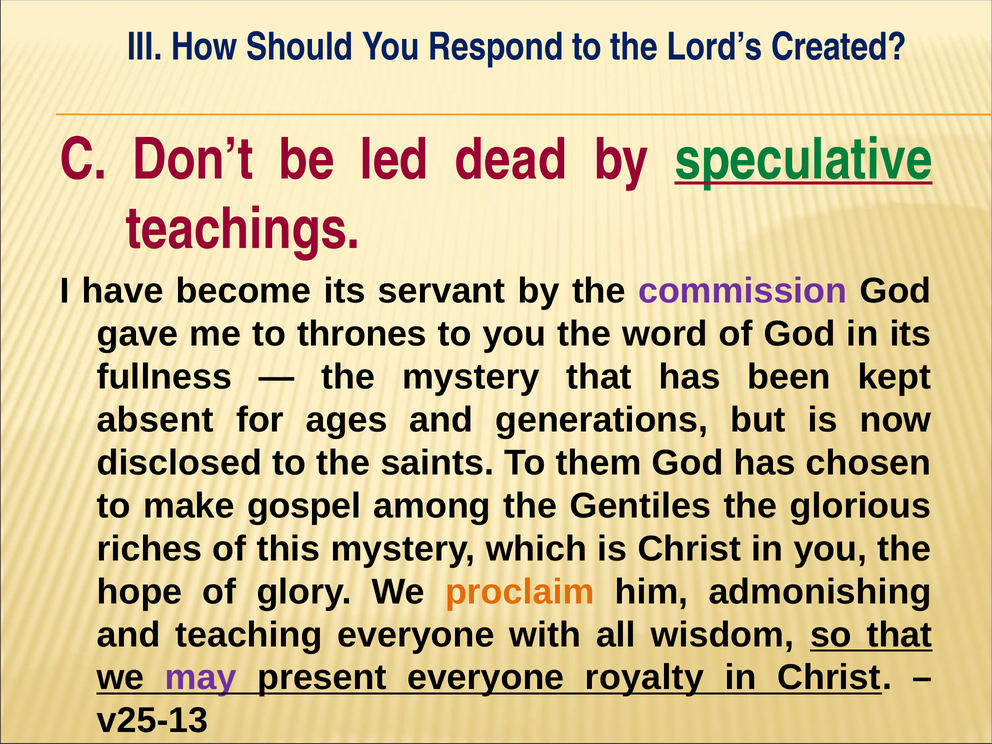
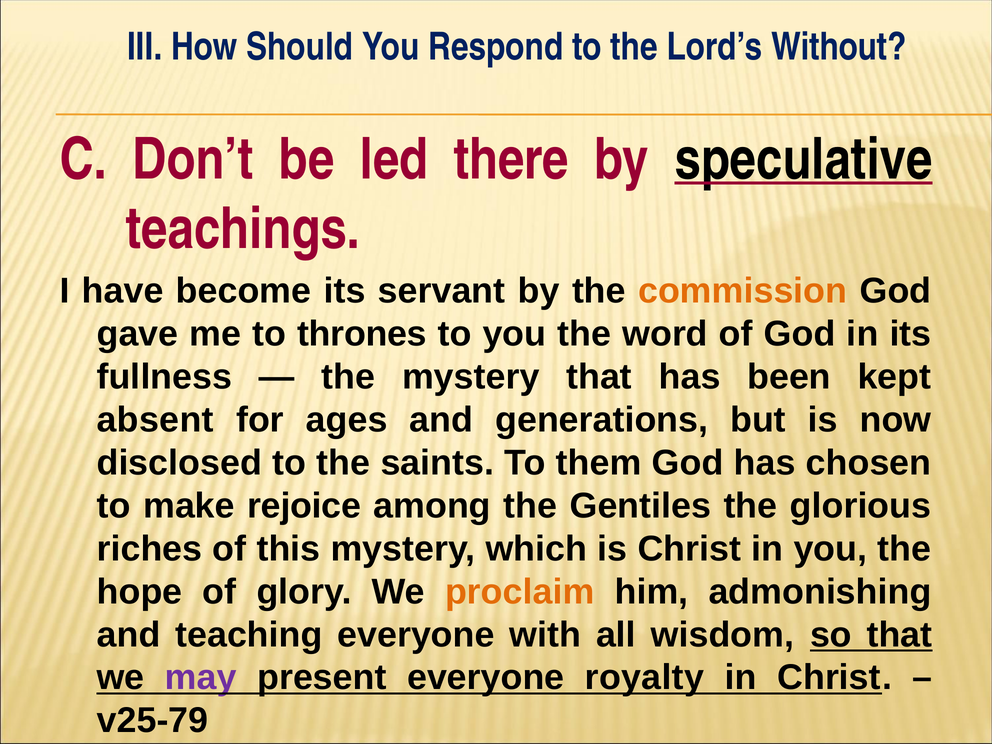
Created: Created -> Without (839, 47)
dead: dead -> there (511, 159)
speculative colour: green -> black (804, 159)
commission colour: purple -> orange (743, 291)
gospel: gospel -> rejoice (304, 506)
v25-13: v25-13 -> v25-79 (153, 721)
